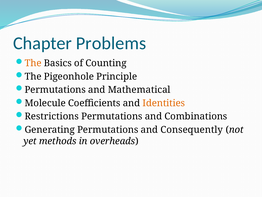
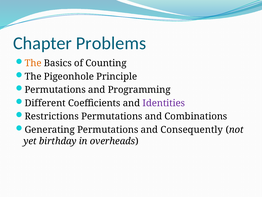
Mathematical: Mathematical -> Programming (139, 90)
Molecule: Molecule -> Different (45, 103)
Identities colour: orange -> purple (164, 103)
methods: methods -> birthday (58, 141)
